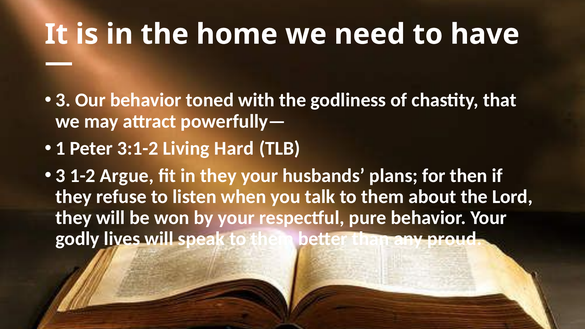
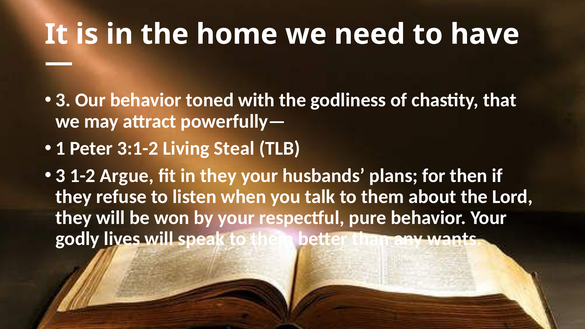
Hard: Hard -> Steal (234, 148)
proud: proud -> wants (455, 239)
